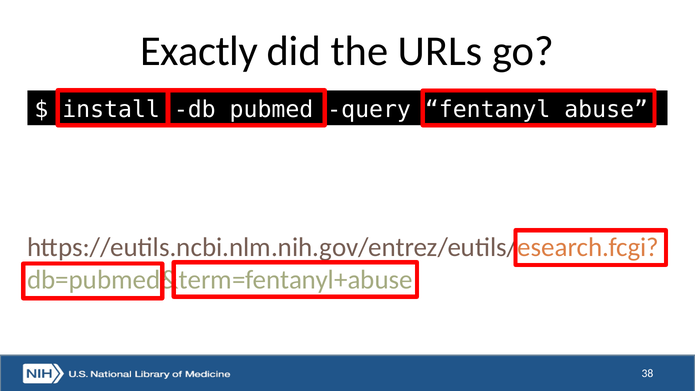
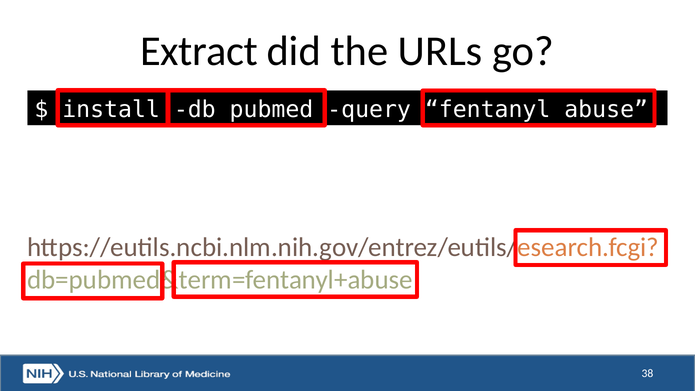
Exactly: Exactly -> Extract (199, 51)
